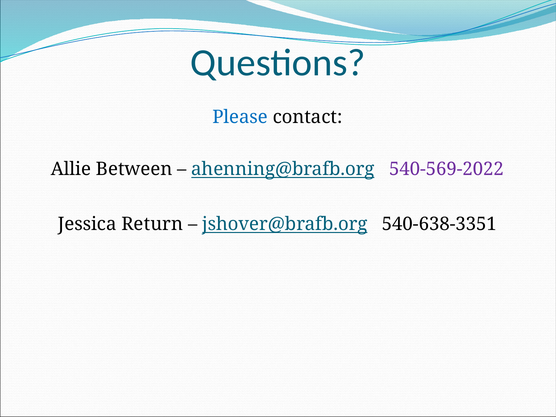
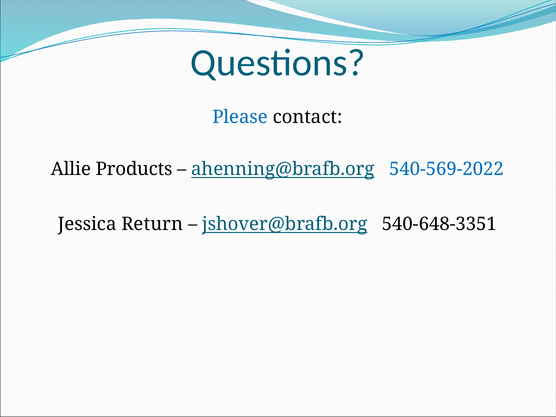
Between: Between -> Products (134, 169)
540-569-2022 colour: purple -> blue (447, 169)
540-638-3351: 540-638-3351 -> 540-648-3351 (439, 224)
